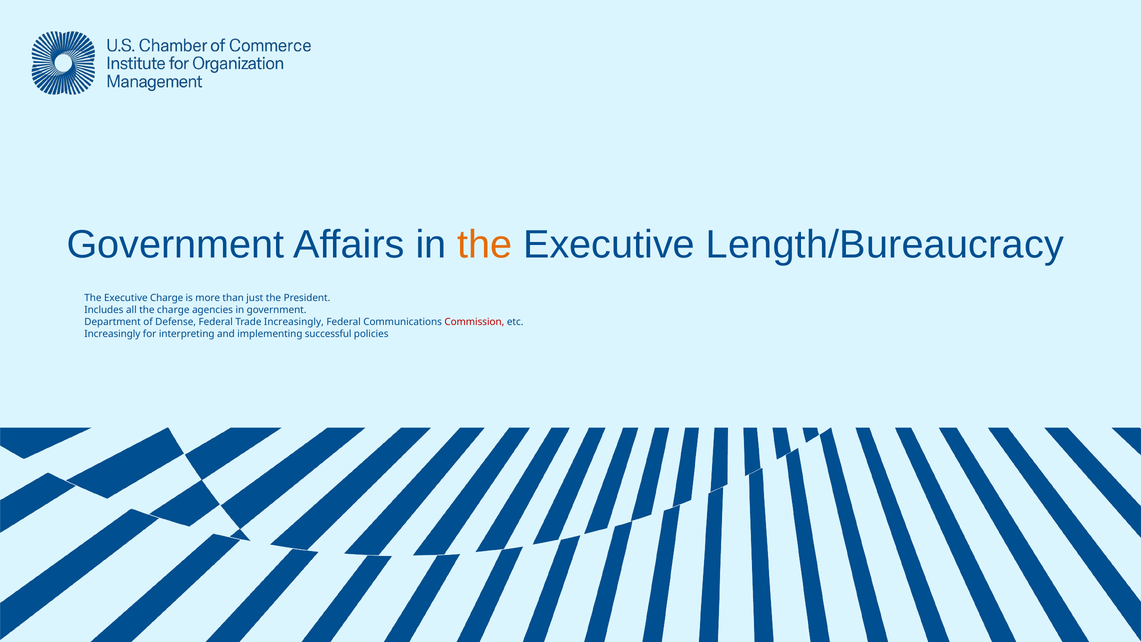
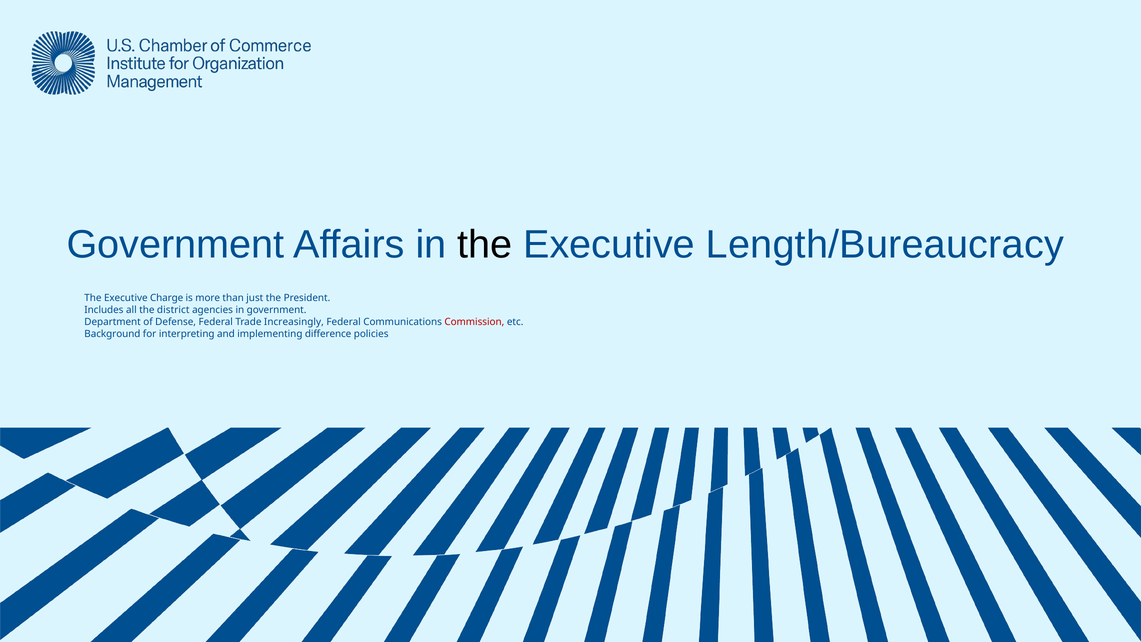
the colour: orange -> black (485, 244)
the charge: charge -> district (173, 310)
Increasingly: Increasingly -> Background (112, 334)
successful: successful -> difference (328, 334)
